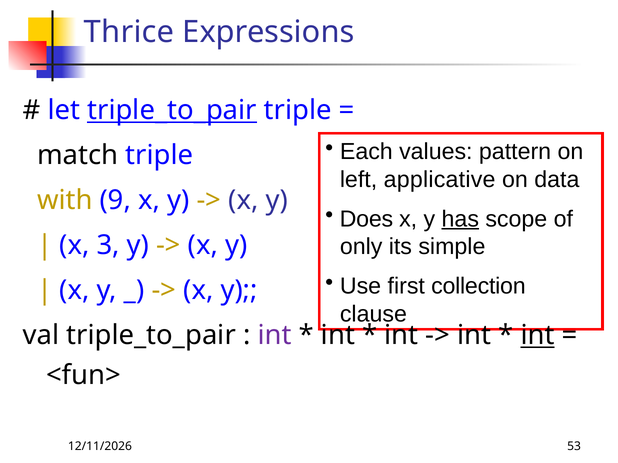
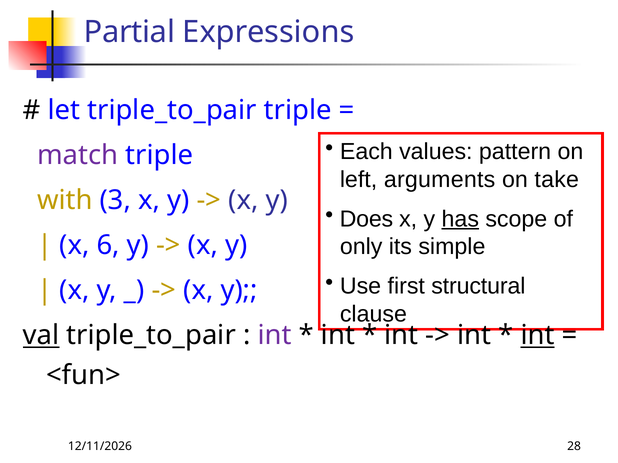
Thrice: Thrice -> Partial (129, 32)
triple_to_pair underline: present -> none (172, 110)
match colour: black -> purple (78, 156)
applicative: applicative -> arguments (440, 180)
data: data -> take (557, 180)
9: 9 -> 3 (115, 201)
3: 3 -> 6 (108, 246)
collection: collection -> structural (478, 286)
val underline: none -> present (41, 336)
53: 53 -> 28 (574, 447)
